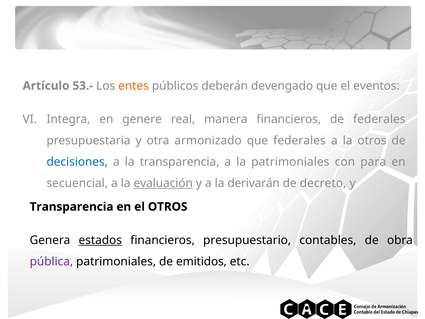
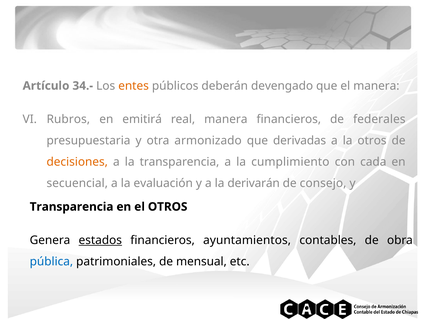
53.-: 53.- -> 34.- (83, 86)
el eventos: eventos -> manera (376, 86)
Integra: Integra -> Rubros (68, 119)
genere: genere -> emitirá (142, 119)
que federales: federales -> derivadas (300, 141)
decisiones colour: blue -> orange (77, 162)
la patrimoniales: patrimoniales -> cumplimiento (290, 162)
para: para -> cada (373, 162)
evaluación underline: present -> none (163, 183)
decreto: decreto -> consejo (323, 183)
presupuestario: presupuestario -> ayuntamientos (247, 240)
pública colour: purple -> blue (51, 261)
emitidos: emitidos -> mensual (201, 261)
